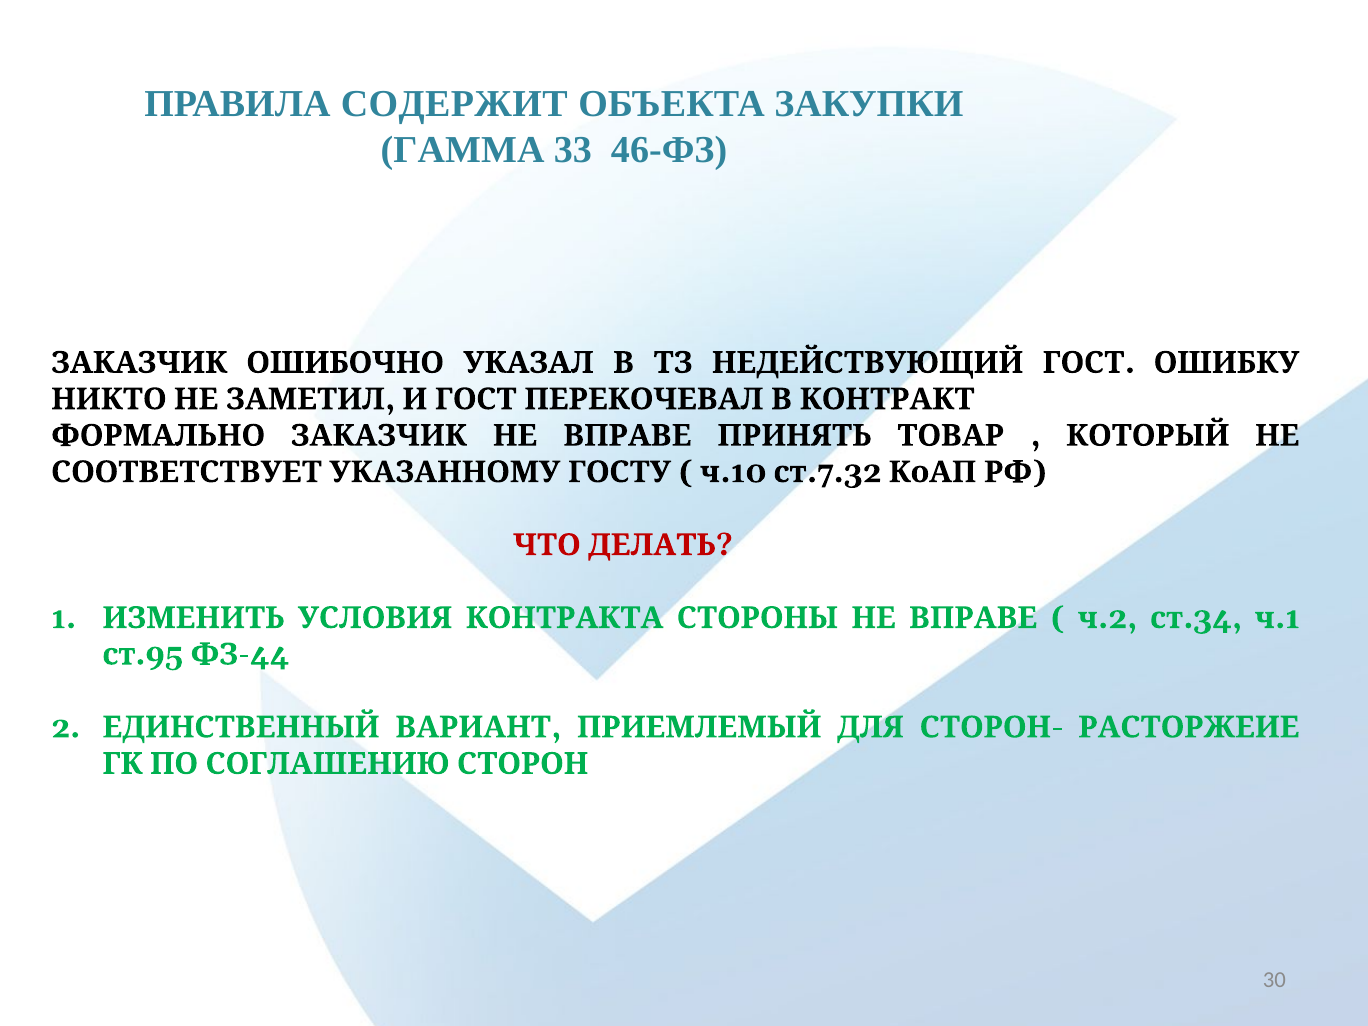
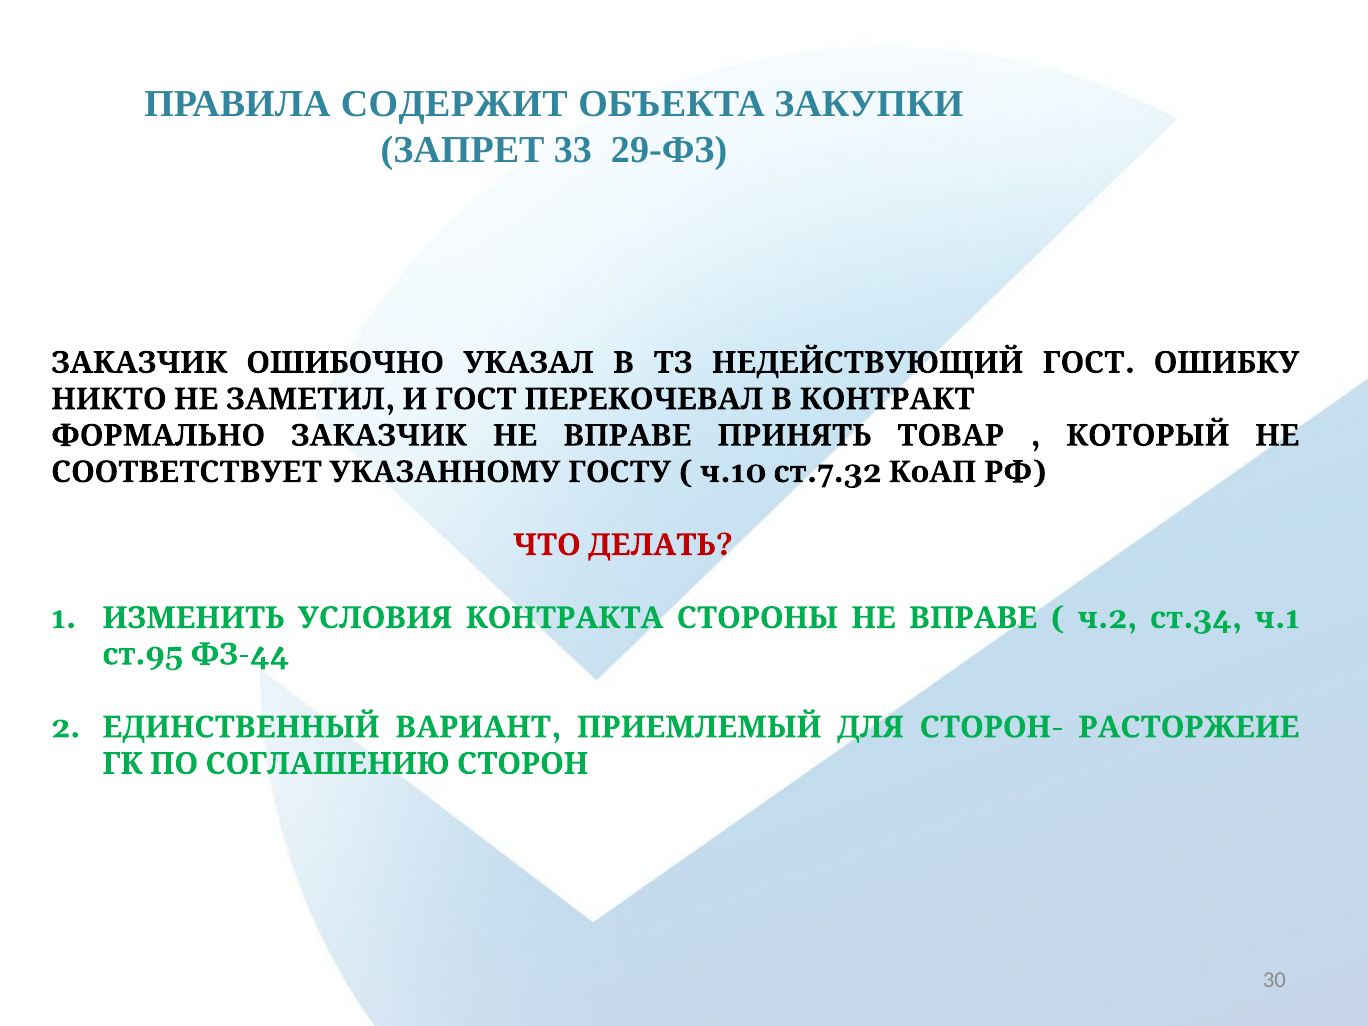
ГАММА: ГАММА -> ЗАПРЕТ (463, 150)
46-ФЗ: 46-ФЗ -> 29-ФЗ (669, 150)
